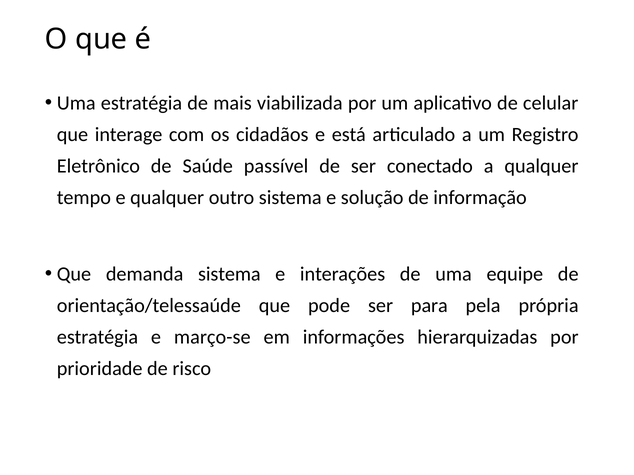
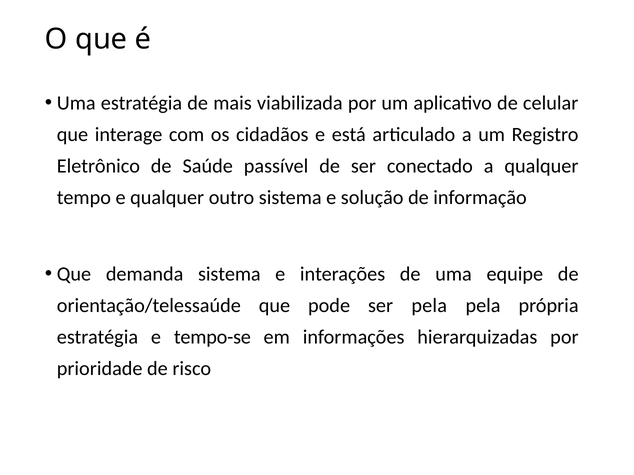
ser para: para -> pela (429, 306)
março-se: março-se -> tempo-se (212, 337)
